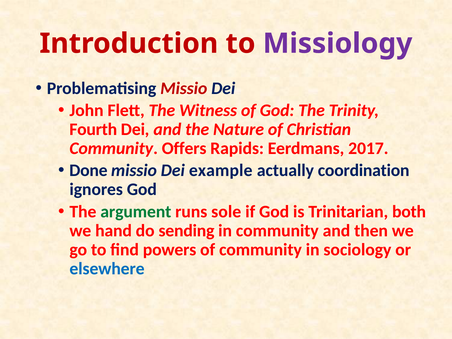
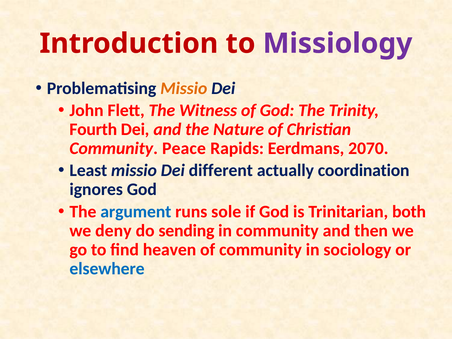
Missio colour: red -> orange (184, 88)
Offers: Offers -> Peace (184, 148)
2017: 2017 -> 2070 (368, 148)
Done: Done -> Least (88, 170)
example: example -> different (221, 170)
argument colour: green -> blue (136, 212)
hand: hand -> deny (113, 231)
powers: powers -> heaven (170, 250)
